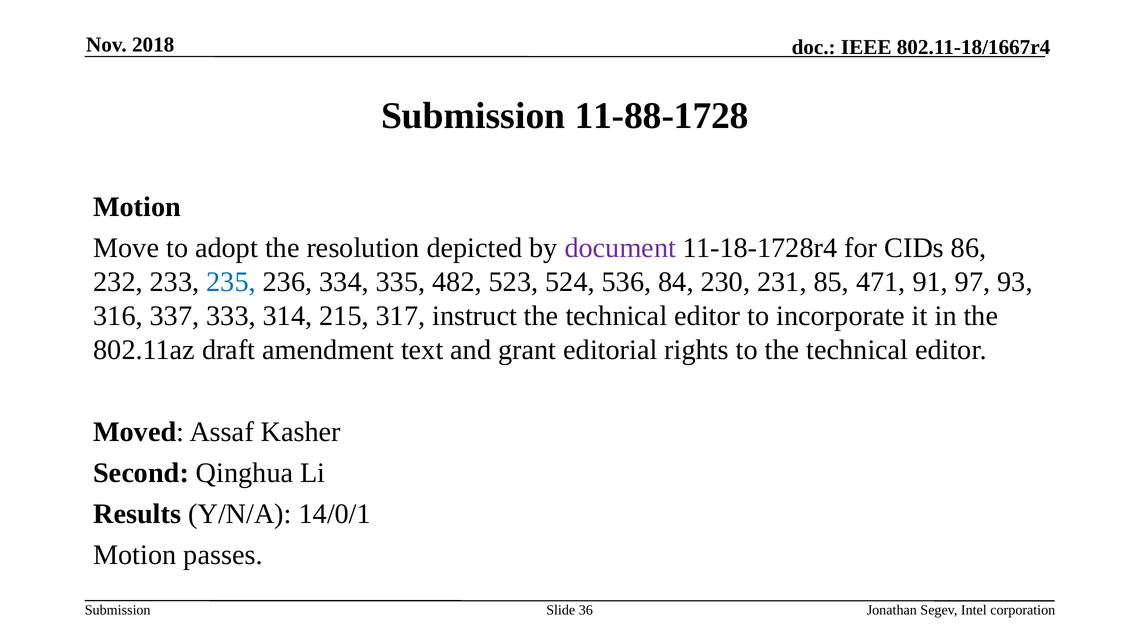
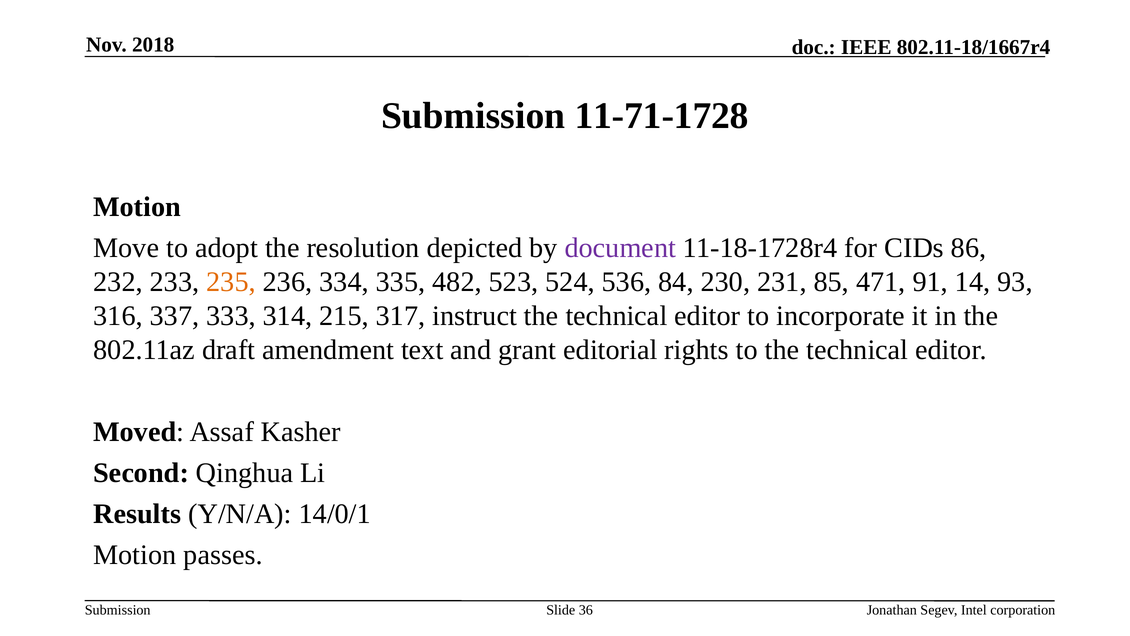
11-88-1728: 11-88-1728 -> 11-71-1728 (662, 116)
235 colour: blue -> orange (231, 282)
97: 97 -> 14 (973, 282)
